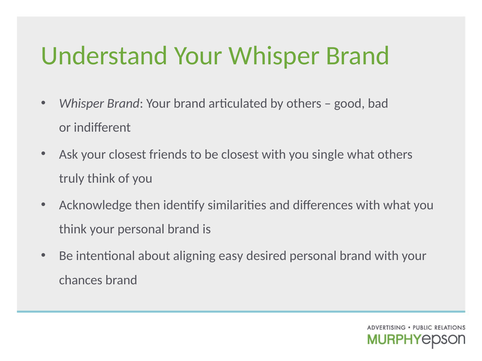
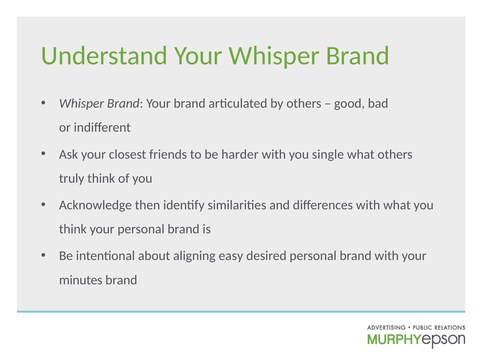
be closest: closest -> harder (240, 154)
chances: chances -> minutes (81, 280)
